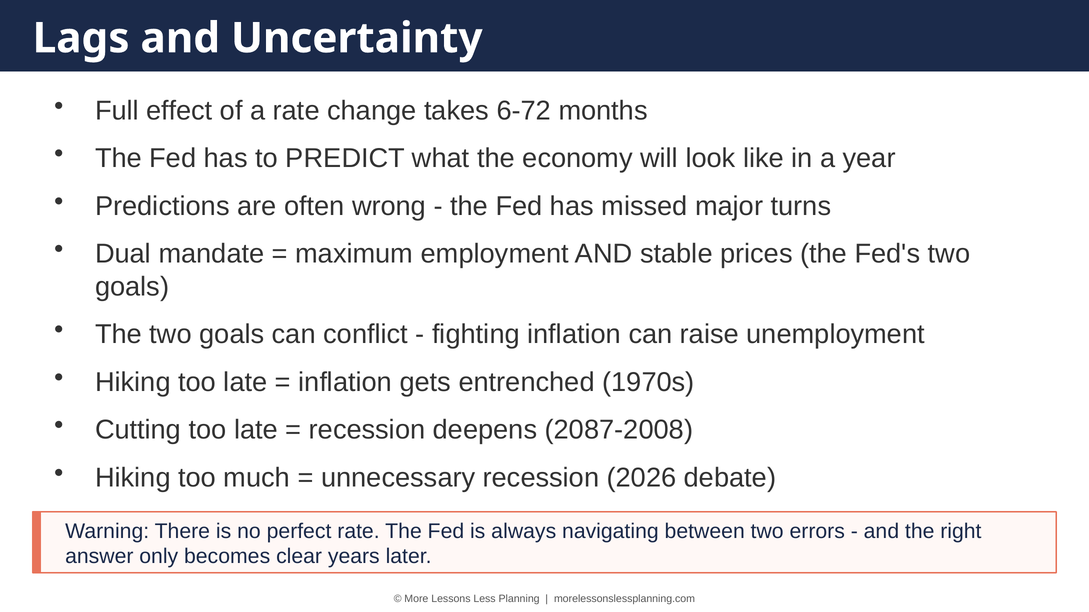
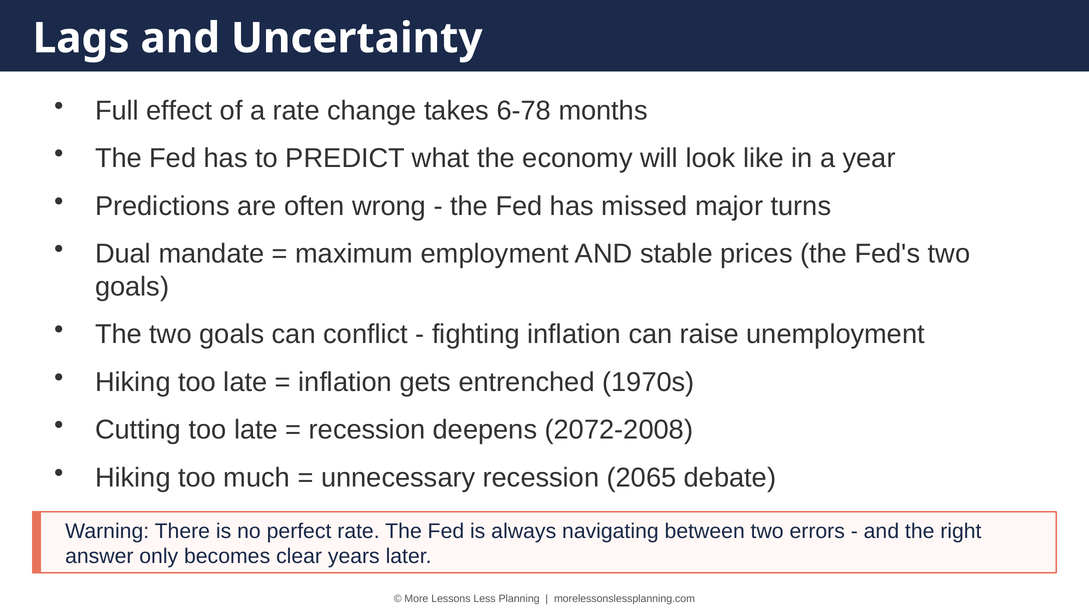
6-72: 6-72 -> 6-78 (524, 111)
2087-2008: 2087-2008 -> 2072-2008 (619, 430)
2026: 2026 -> 2065 (642, 478)
